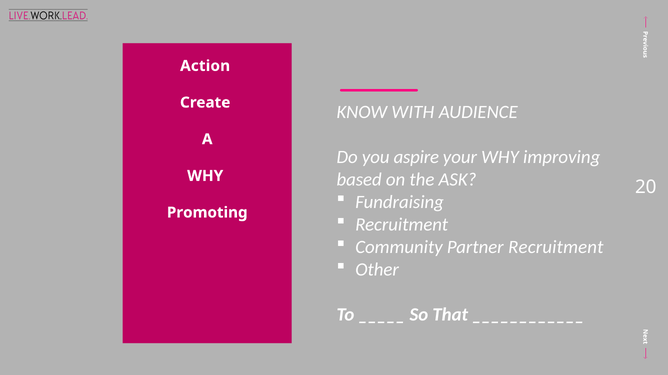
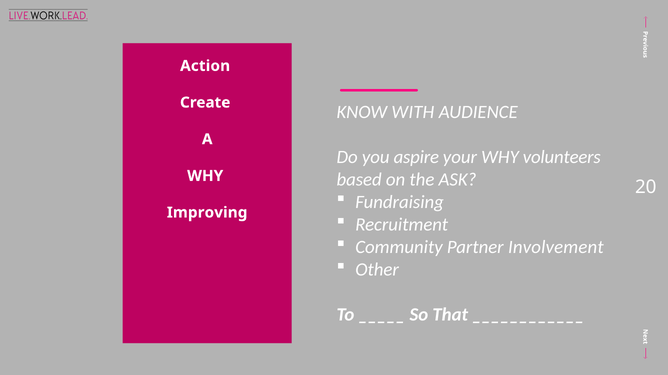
improving: improving -> volunteers (562, 157)
Promoting: Promoting -> Improving (207, 213)
Partner Recruitment: Recruitment -> Involvement (556, 247)
